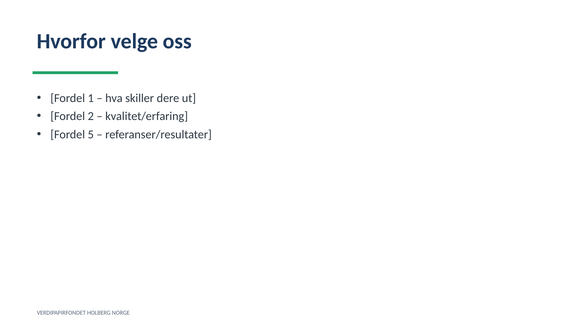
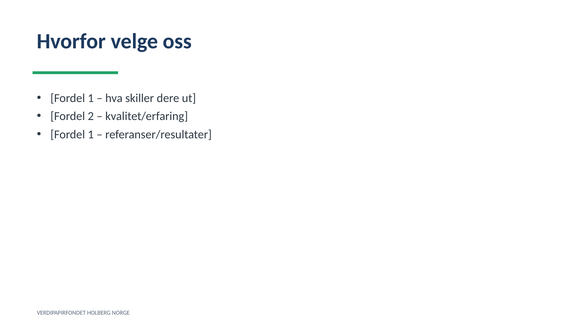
5: 5 -> 1 (91, 134)
